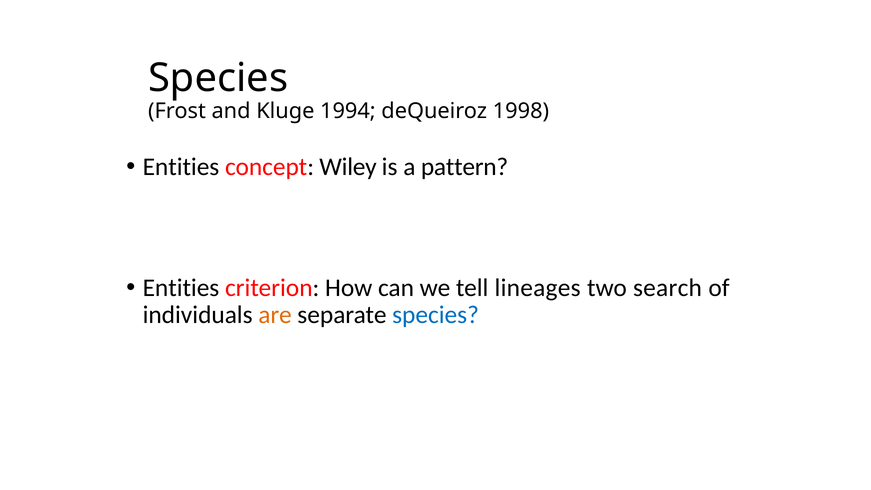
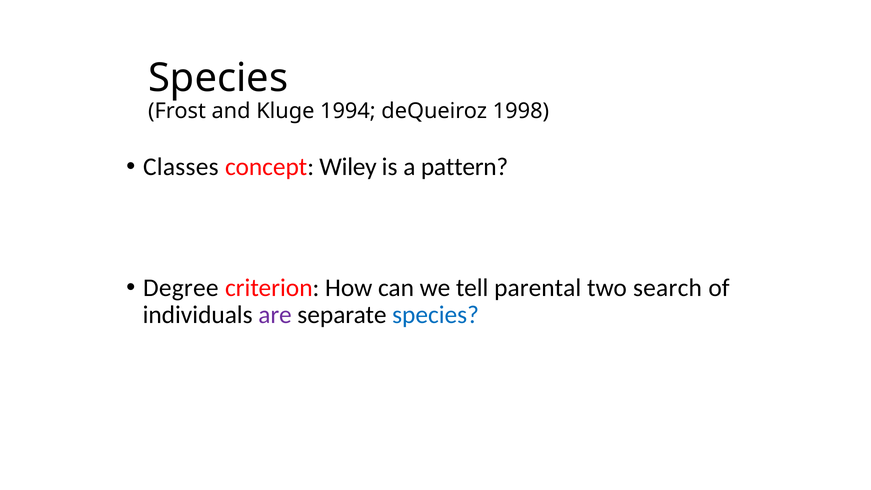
Entities: Entities -> Classes (181, 167)
Entities: Entities -> Degree (181, 288)
lineages: lineages -> parental (538, 288)
are colour: orange -> purple (275, 315)
